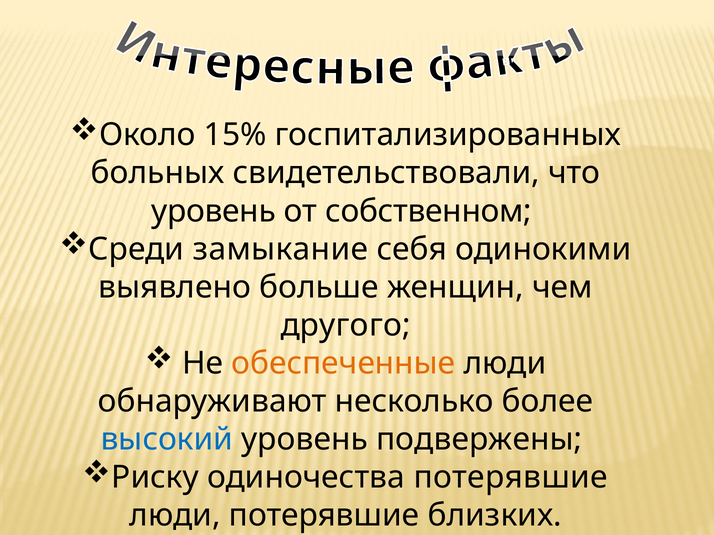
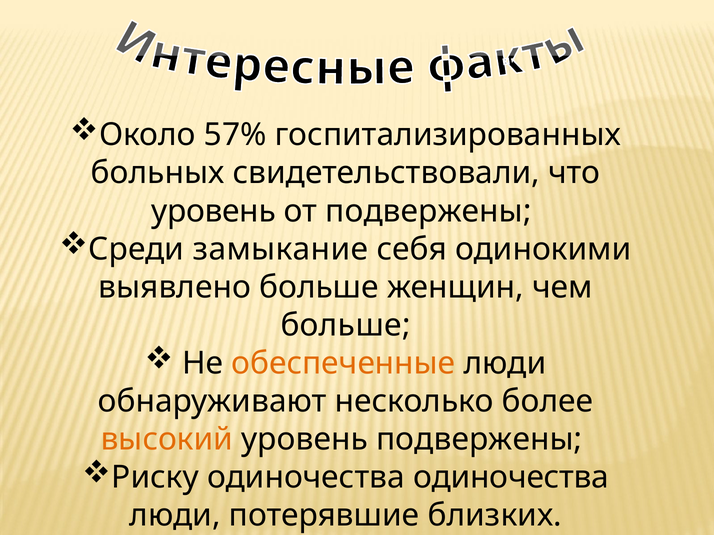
15%: 15% -> 57% (235, 135)
от собственном: собственном -> подвержены (428, 211)
другого: другого -> больше (346, 326)
высокий colour: blue -> orange (167, 440)
одиночества потерявшие: потерявшие -> одиночества (511, 478)
